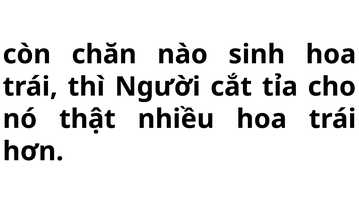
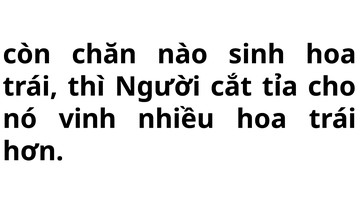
thật: thật -> vinh (87, 119)
